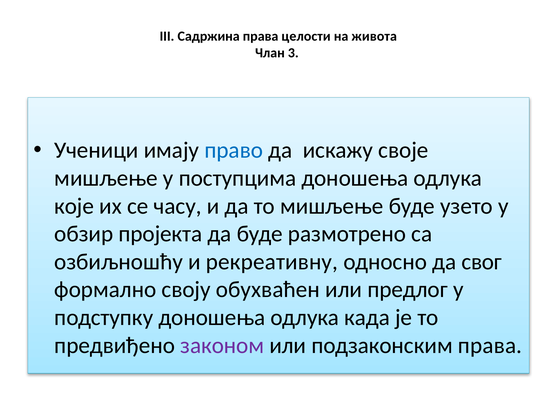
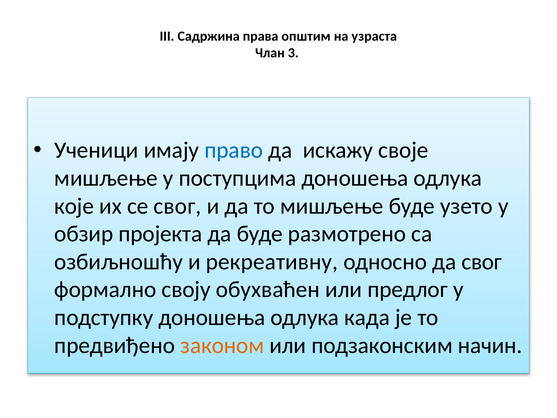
целости: целости -> општим (306, 36)
живота: живота -> узраста (374, 36)
се часу: часу -> свог (178, 206)
законом colour: purple -> orange (222, 345)
подзаконским права: права -> начин (490, 345)
